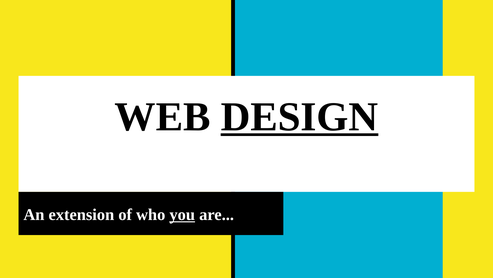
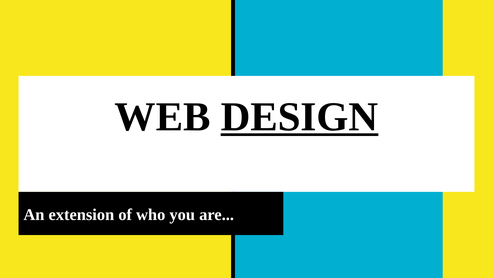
you underline: present -> none (182, 214)
